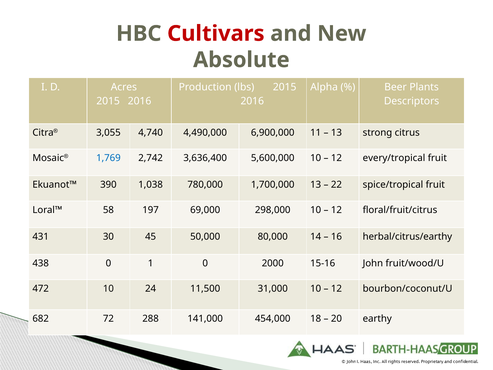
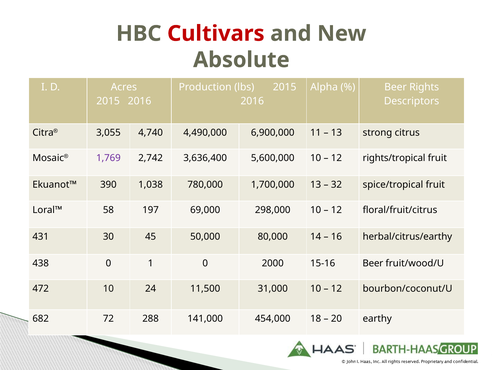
Plants: Plants -> Rights (424, 87)
1,769 colour: blue -> purple (108, 158)
every/tropical: every/tropical -> rights/tropical (394, 158)
22: 22 -> 32 (336, 184)
15-16 John: John -> Beer (373, 263)
